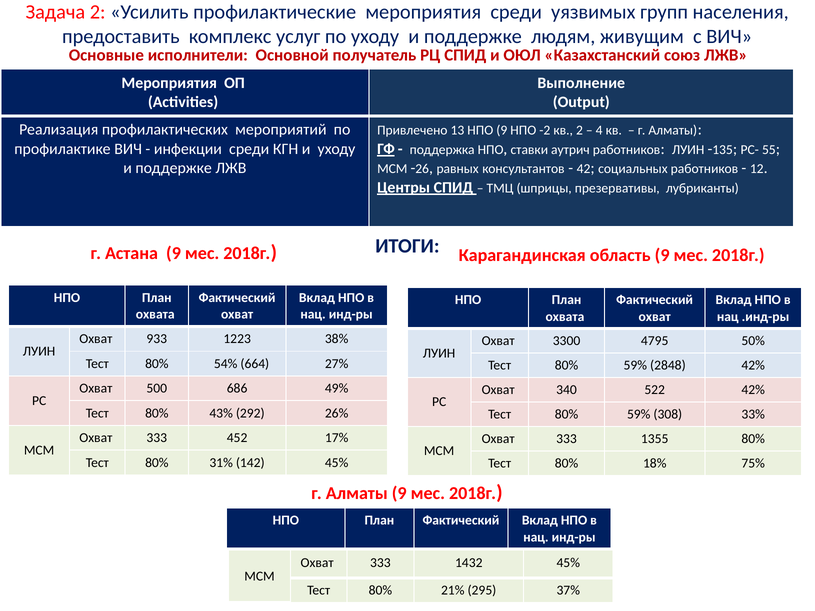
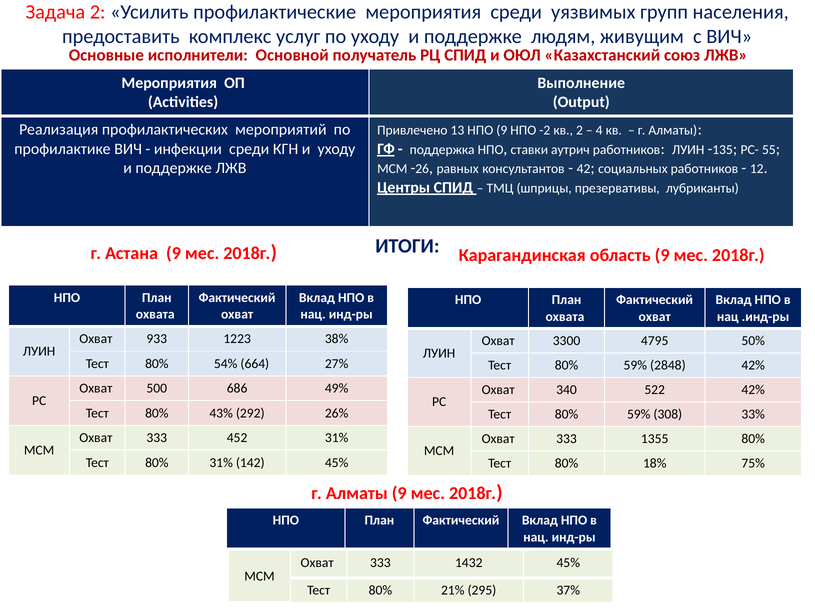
452 17%: 17% -> 31% (337, 438)
